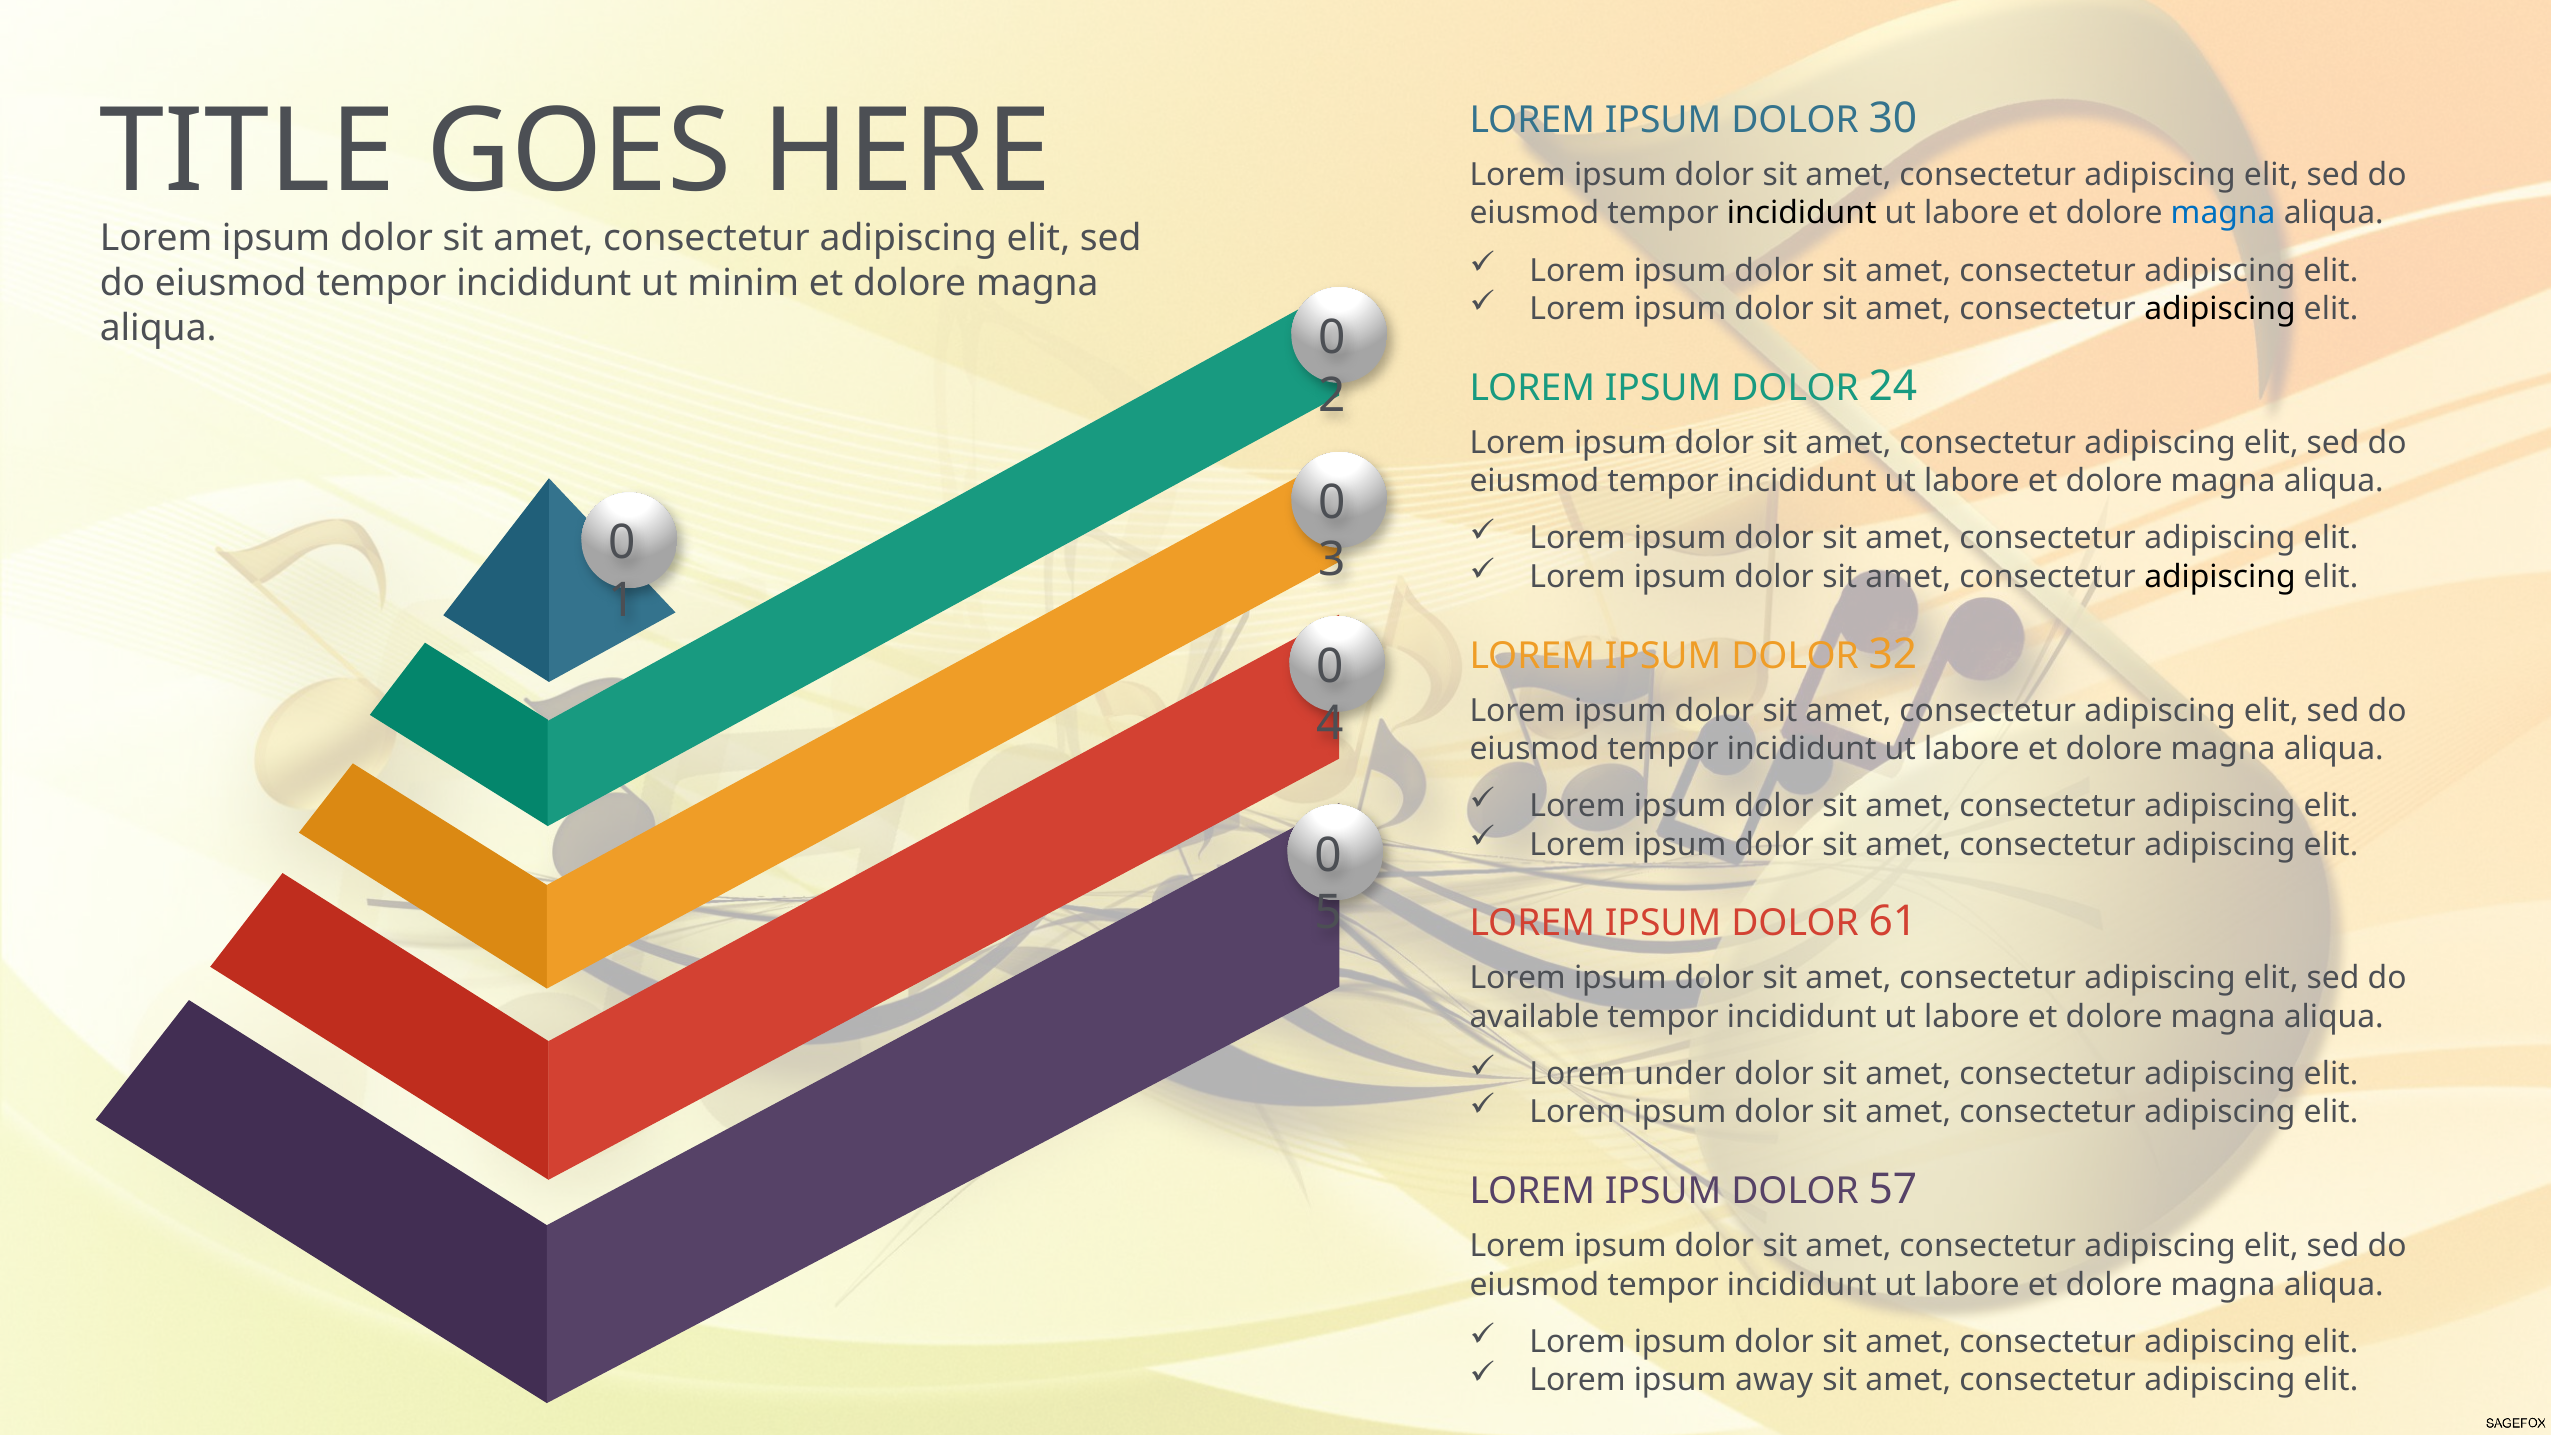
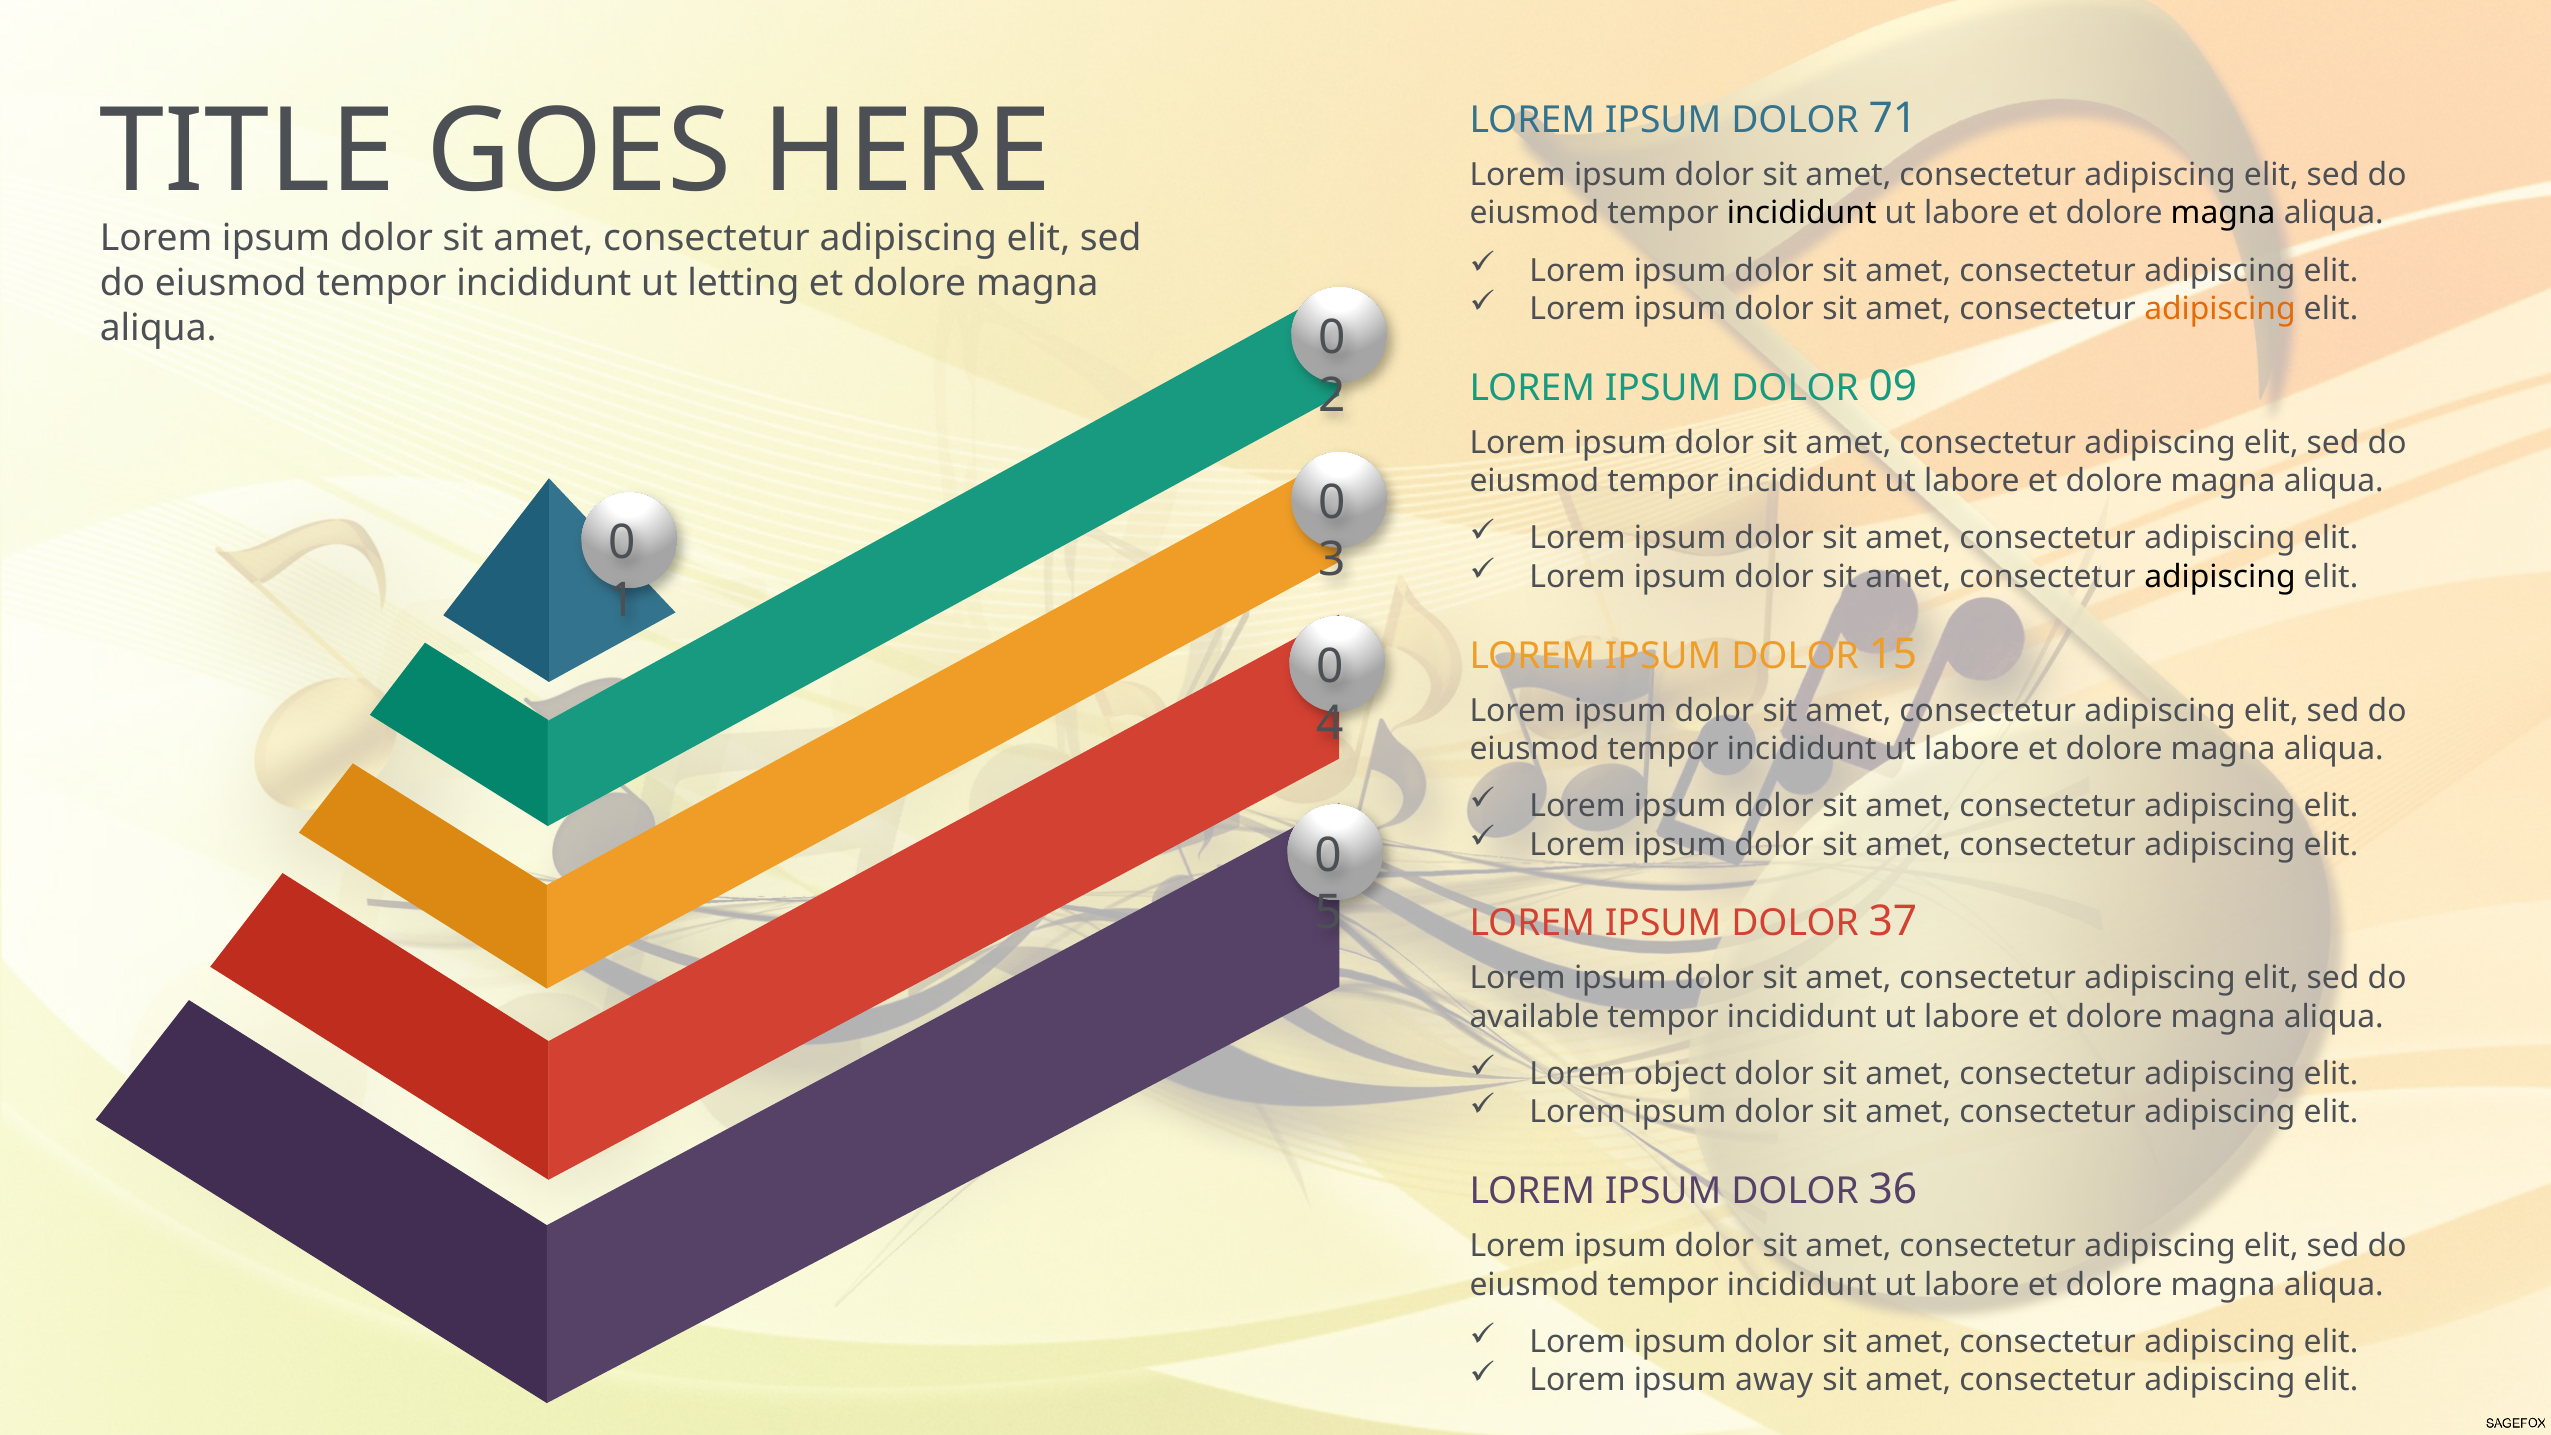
30: 30 -> 71 (1893, 118)
magna colour: blue -> black (2223, 213)
minim: minim -> letting (743, 283)
adipiscing colour: black -> orange (2220, 309)
24: 24 -> 09 (1893, 386)
32: 32 -> 15 (1893, 654)
61: 61 -> 37 (1893, 922)
under: under -> object (1680, 1074)
57: 57 -> 36 (1893, 1190)
